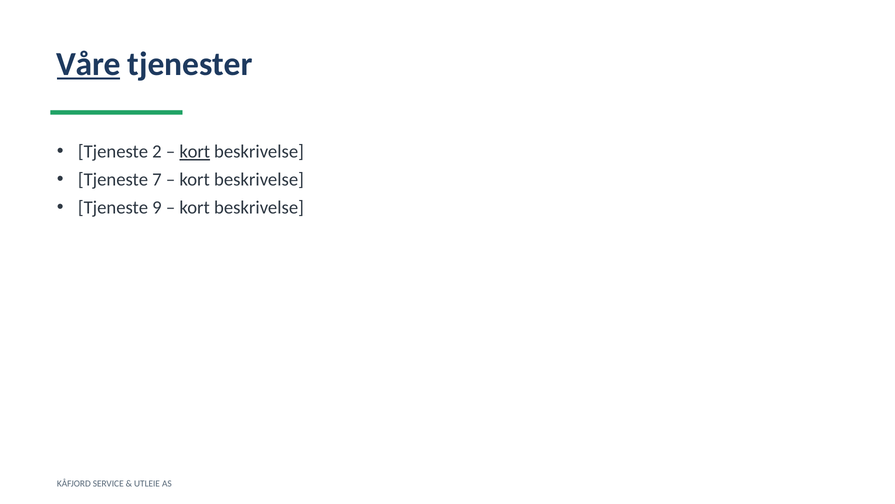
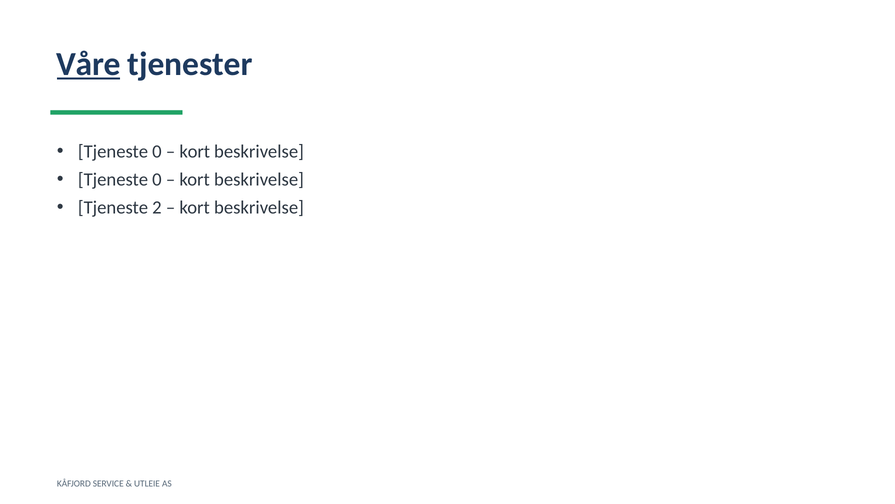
2: 2 -> 0 (157, 152)
kort underline: present -> none (195, 152)
7: 7 -> 0 (157, 180)
9: 9 -> 2 (157, 208)
